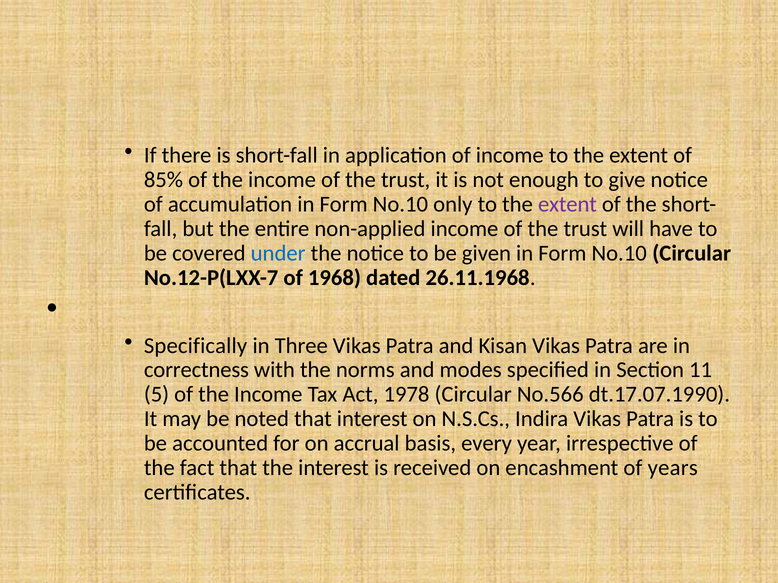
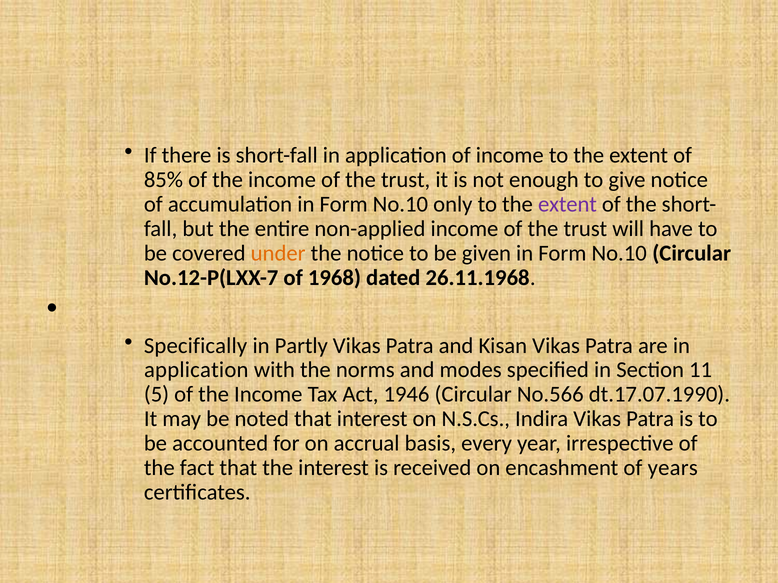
under colour: blue -> orange (278, 253)
Three: Three -> Partly (301, 346)
correctness: correctness -> application (196, 370)
1978: 1978 -> 1946 (406, 395)
